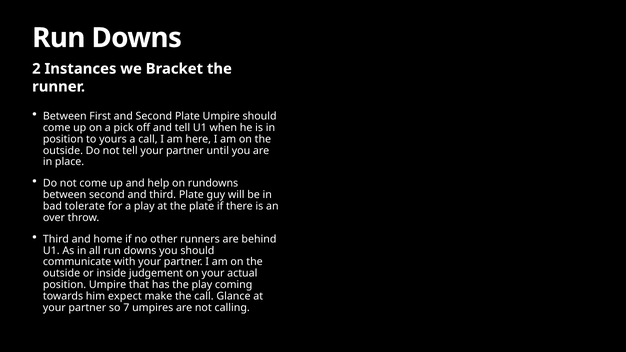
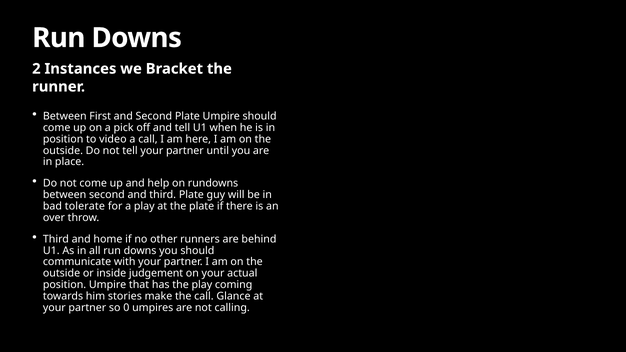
yours: yours -> video (113, 139)
expect: expect -> stories (125, 297)
7: 7 -> 0 (126, 308)
